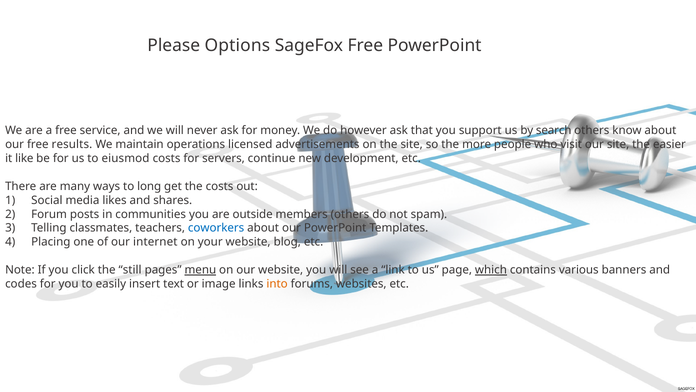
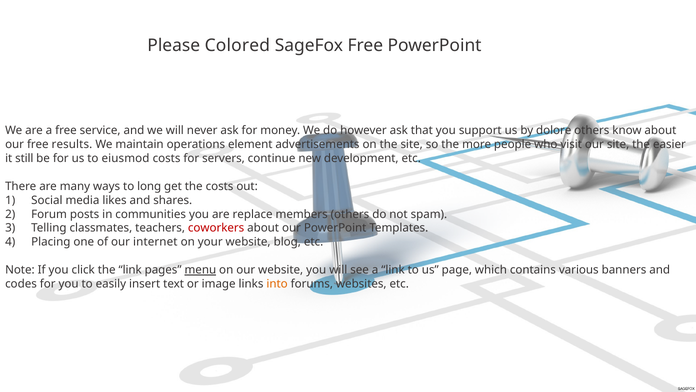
Options: Options -> Colored (237, 46)
search: search -> dolore (554, 130)
licensed: licensed -> element (250, 144)
like: like -> still (24, 158)
outside: outside -> replace (253, 214)
coworkers colour: blue -> red (216, 228)
the still: still -> link (130, 270)
which underline: present -> none (491, 270)
